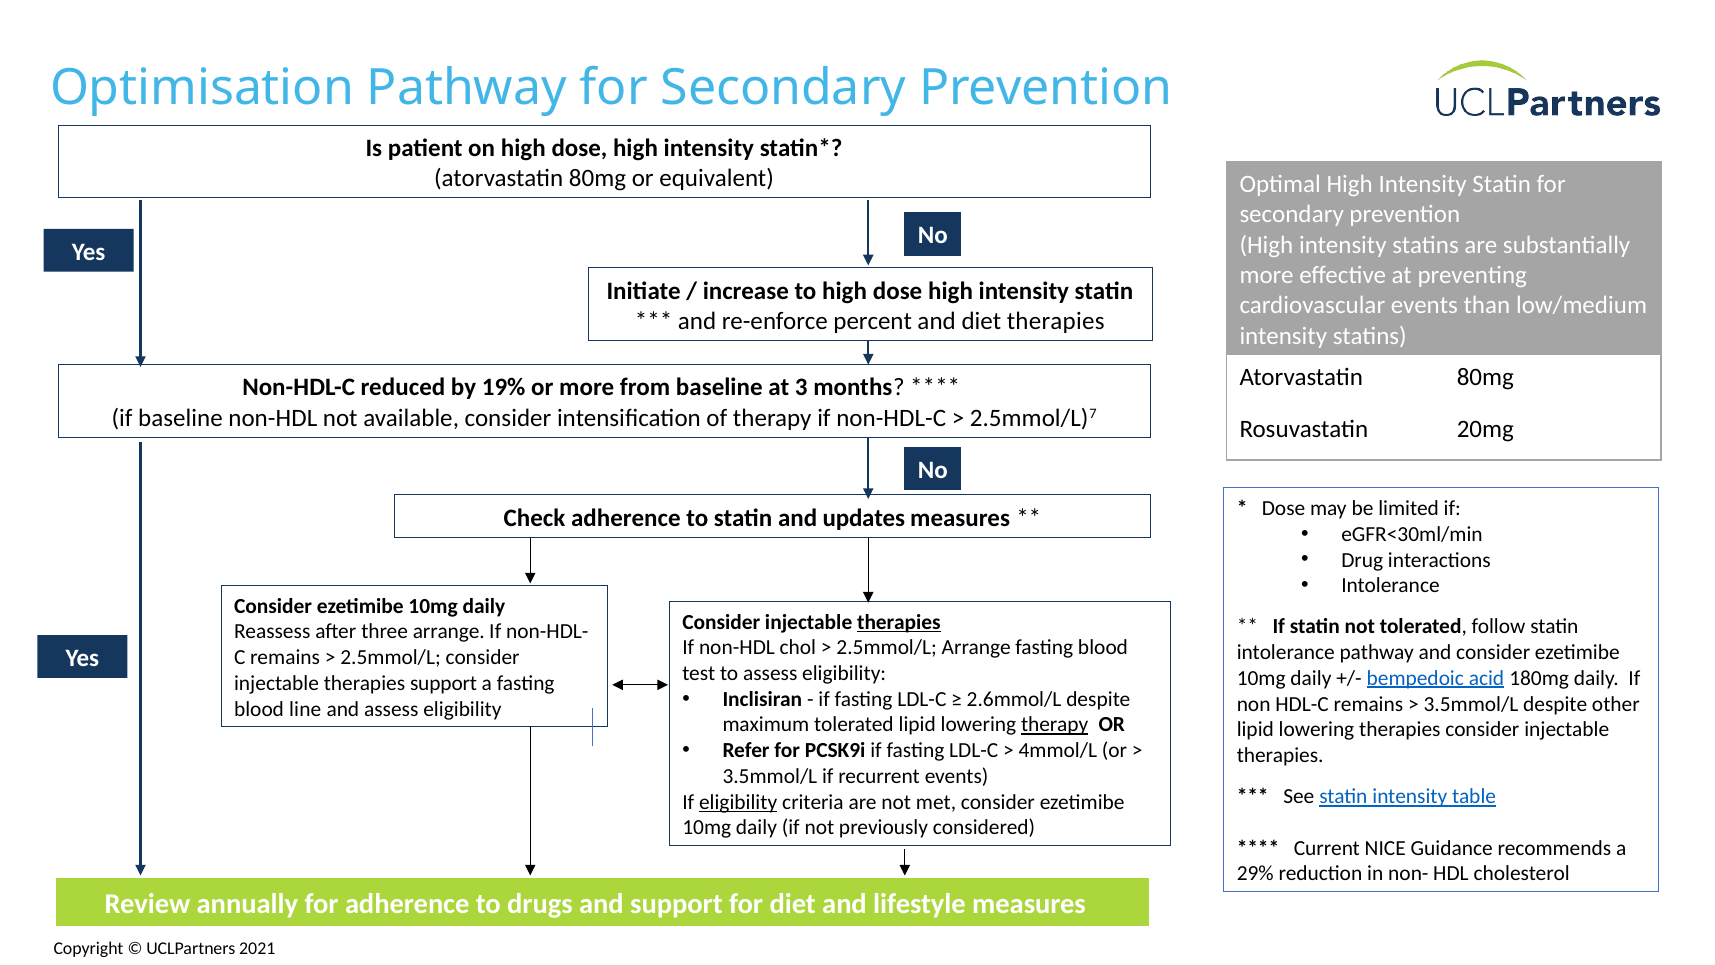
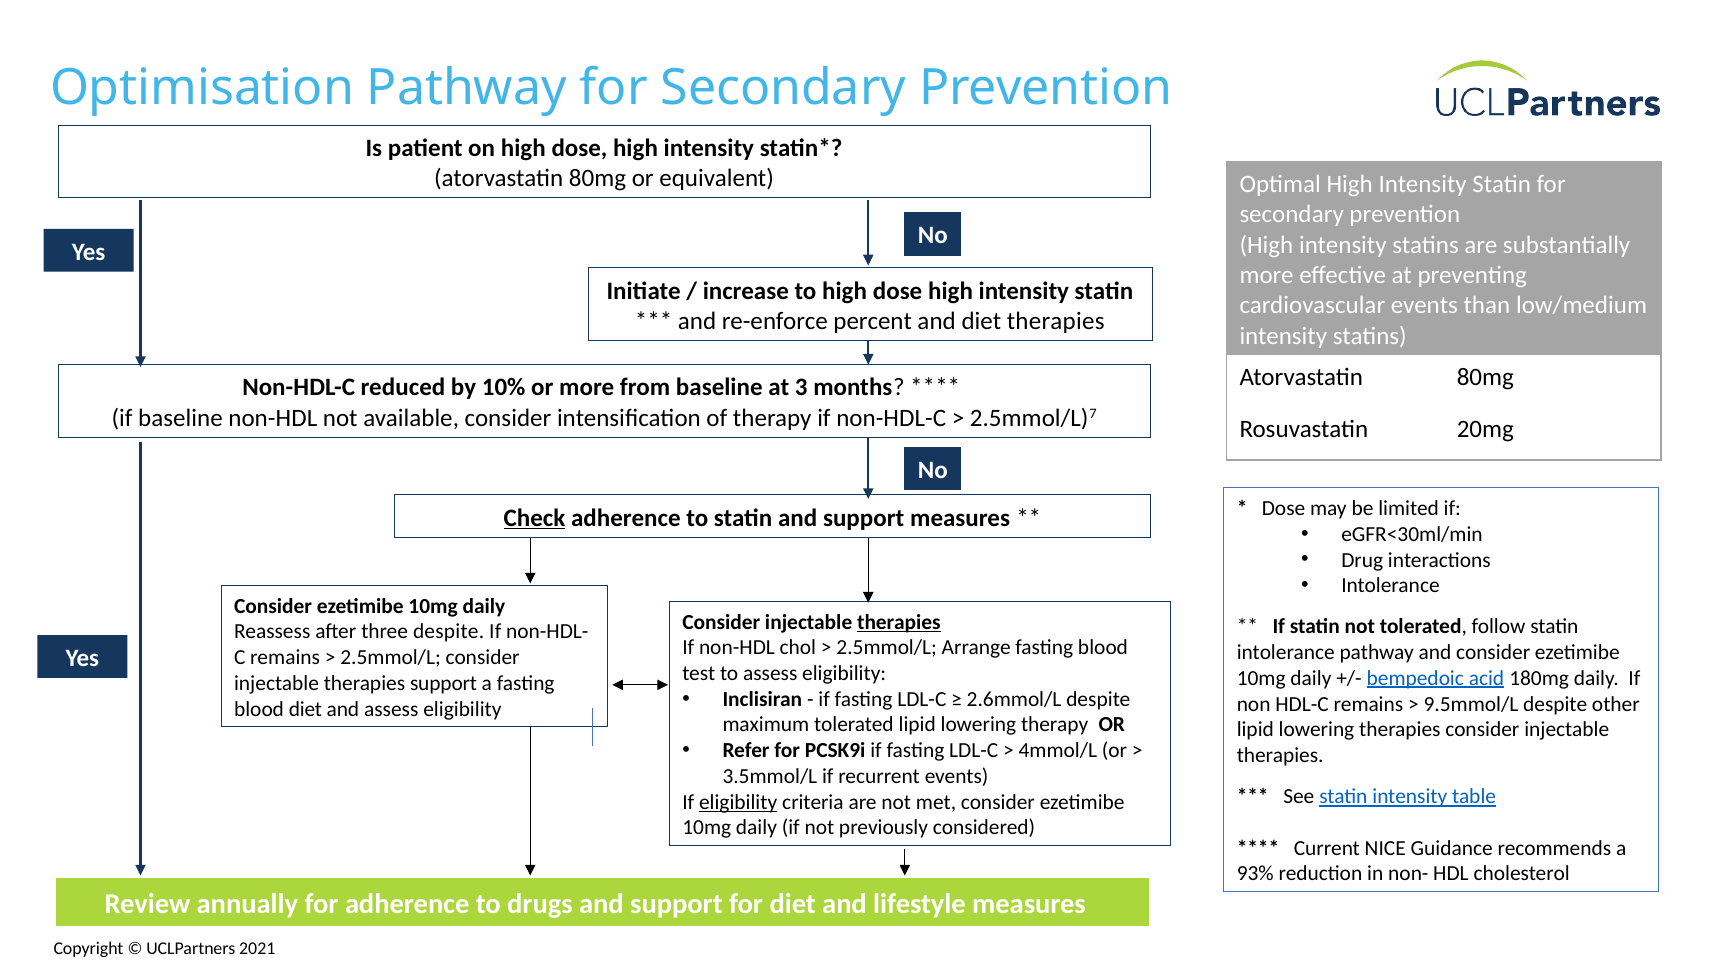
19%: 19% -> 10% (504, 388)
Check underline: none -> present (535, 518)
statin and updates: updates -> support (864, 518)
three arrange: arrange -> despite (449, 632)
3.5mmol/L: 3.5mmol/L -> 9.5mmol/L (1471, 704)
blood line: line -> diet (305, 709)
therapy underline: present -> none (1055, 725)
29%: 29% -> 93% (1255, 874)
